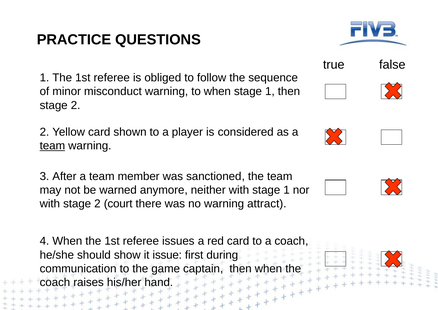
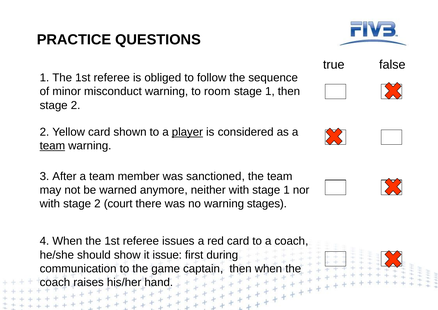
to when: when -> room (217, 91)
player underline: none -> present (187, 132)
attract: attract -> stages (267, 204)
